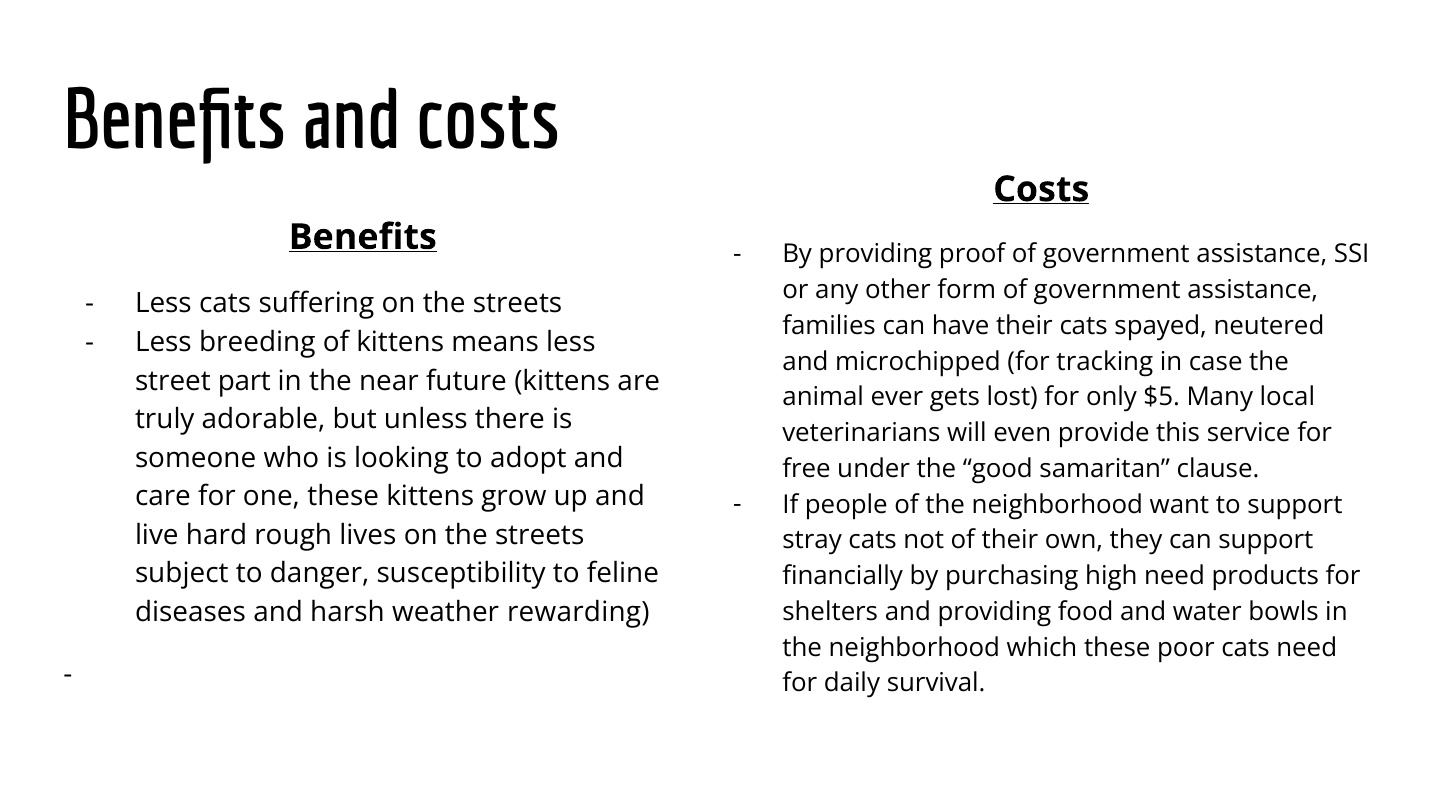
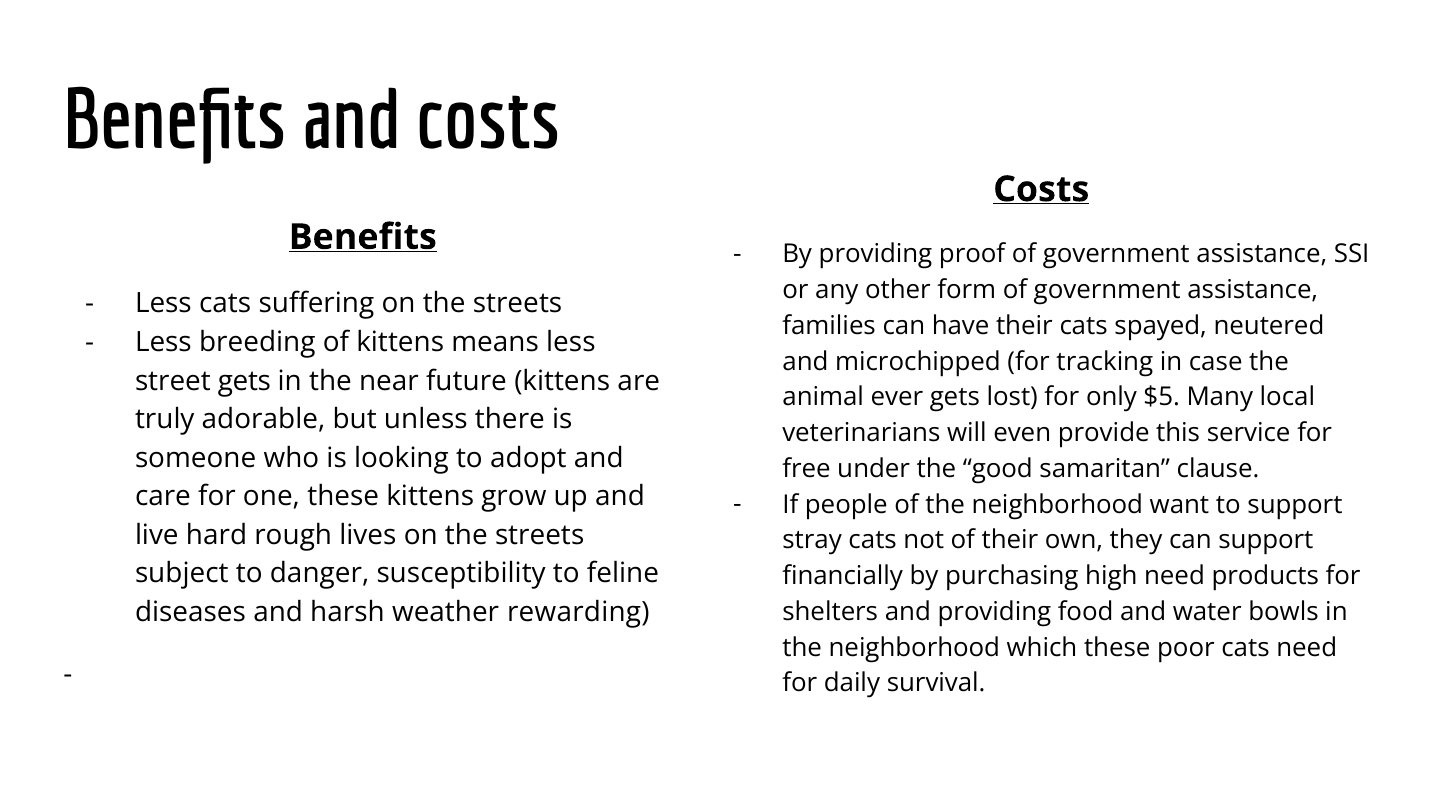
street part: part -> gets (244, 381)
